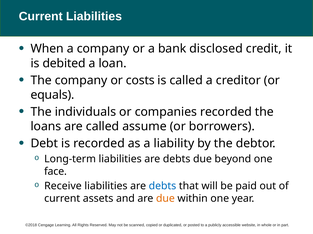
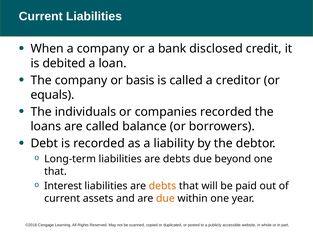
costs: costs -> basis (140, 81)
assume: assume -> balance (144, 127)
face: face -> that (55, 172)
Receive: Receive -> Interest (63, 187)
debts colour: blue -> orange (162, 187)
